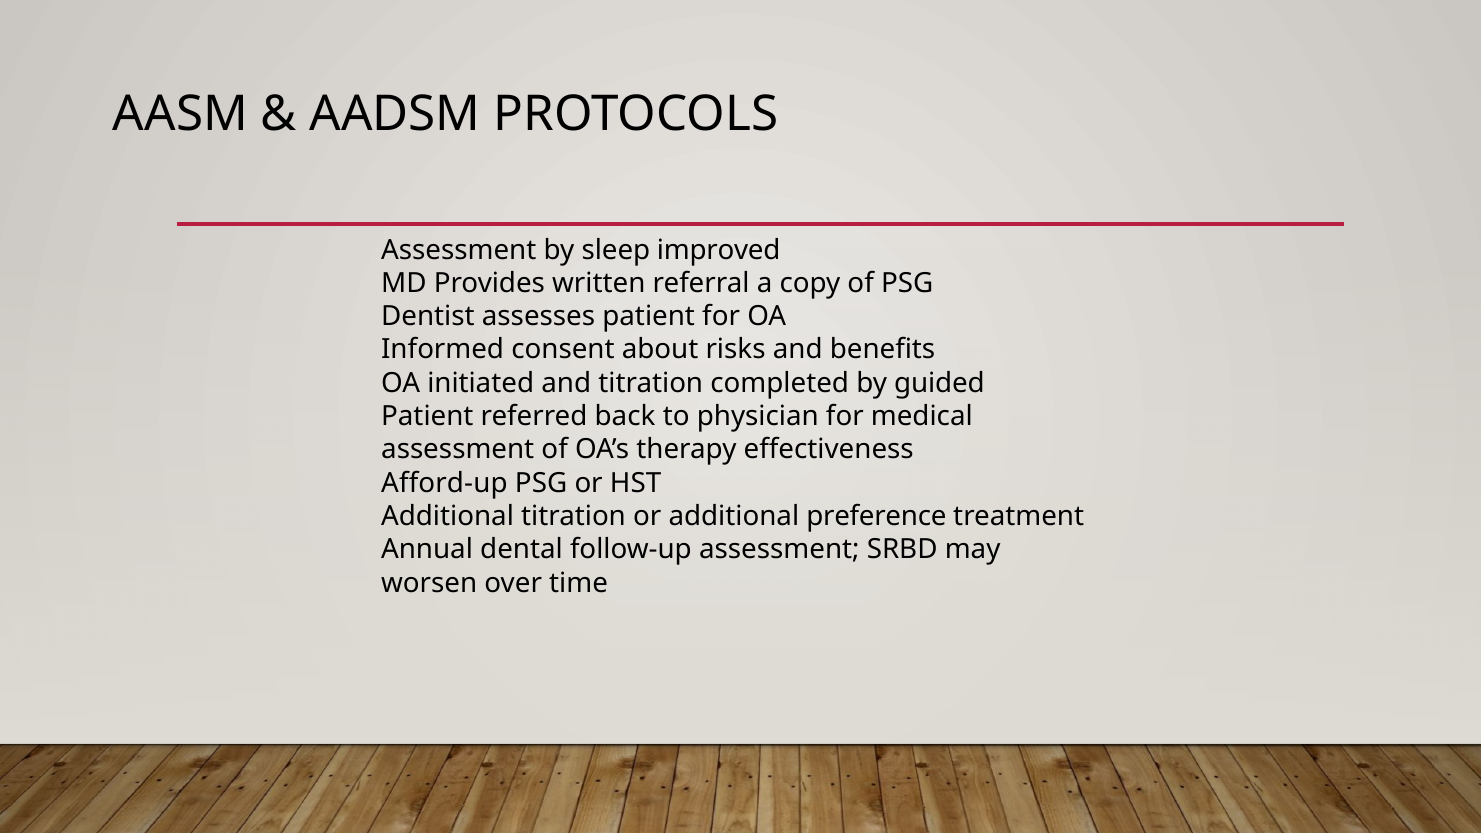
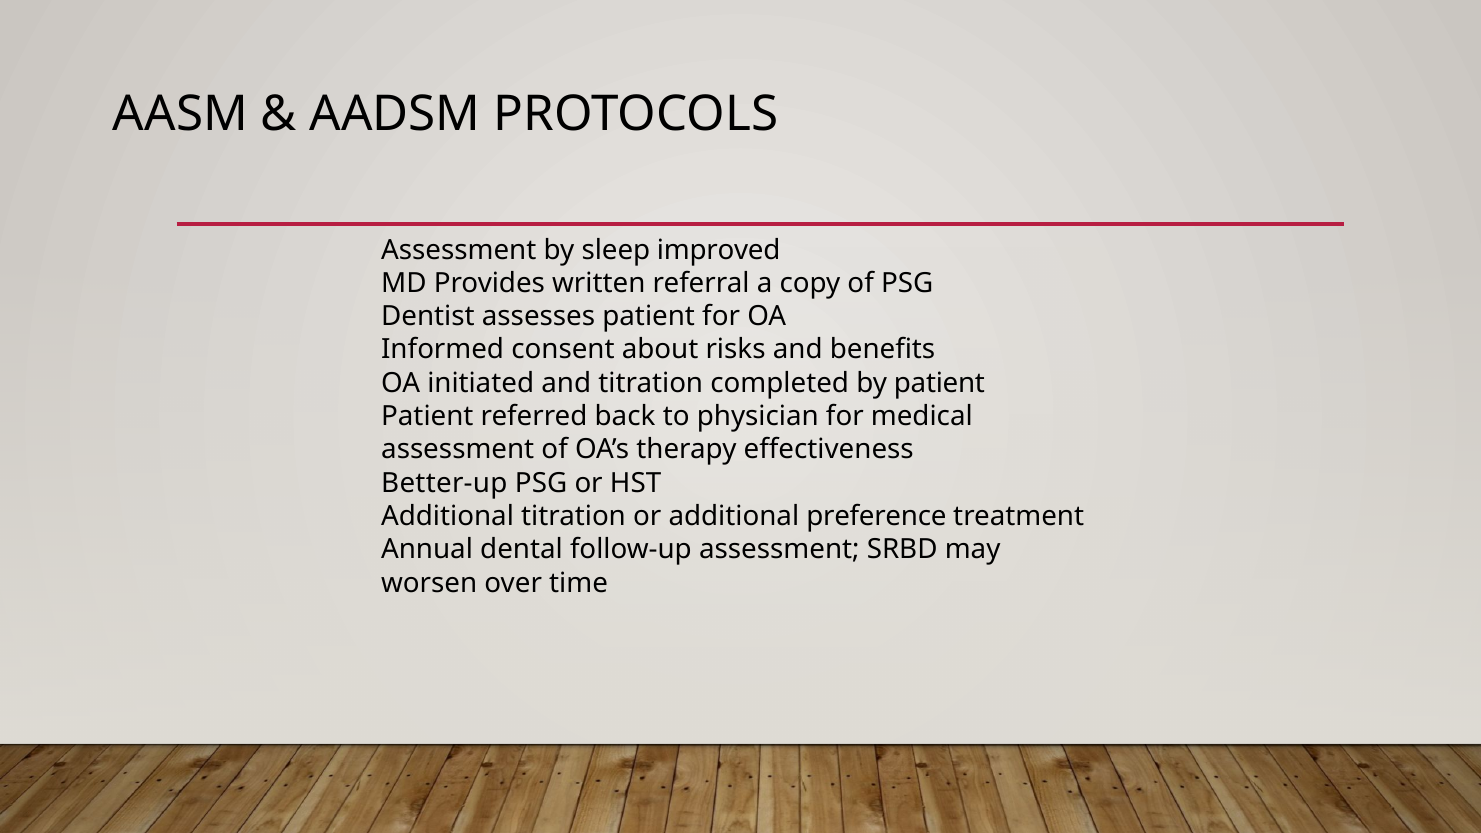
by guided: guided -> patient (939, 383)
Afford-up: Afford-up -> Better-up (444, 483)
